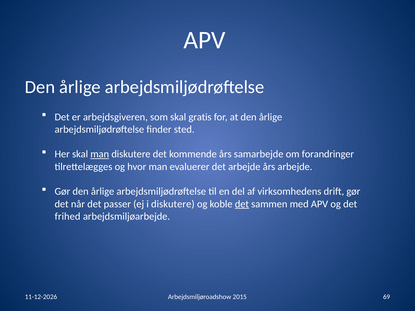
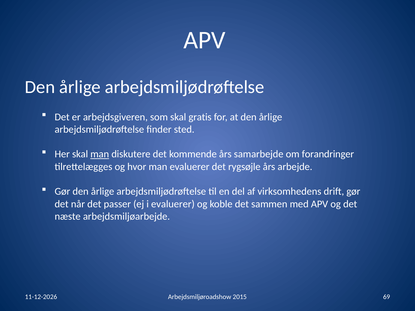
det arbejde: arbejde -> rygsøjle (244, 167)
i diskutere: diskutere -> evaluerer (173, 204)
det underline: present -> none (242, 204)
frihed: frihed -> næste (68, 217)
